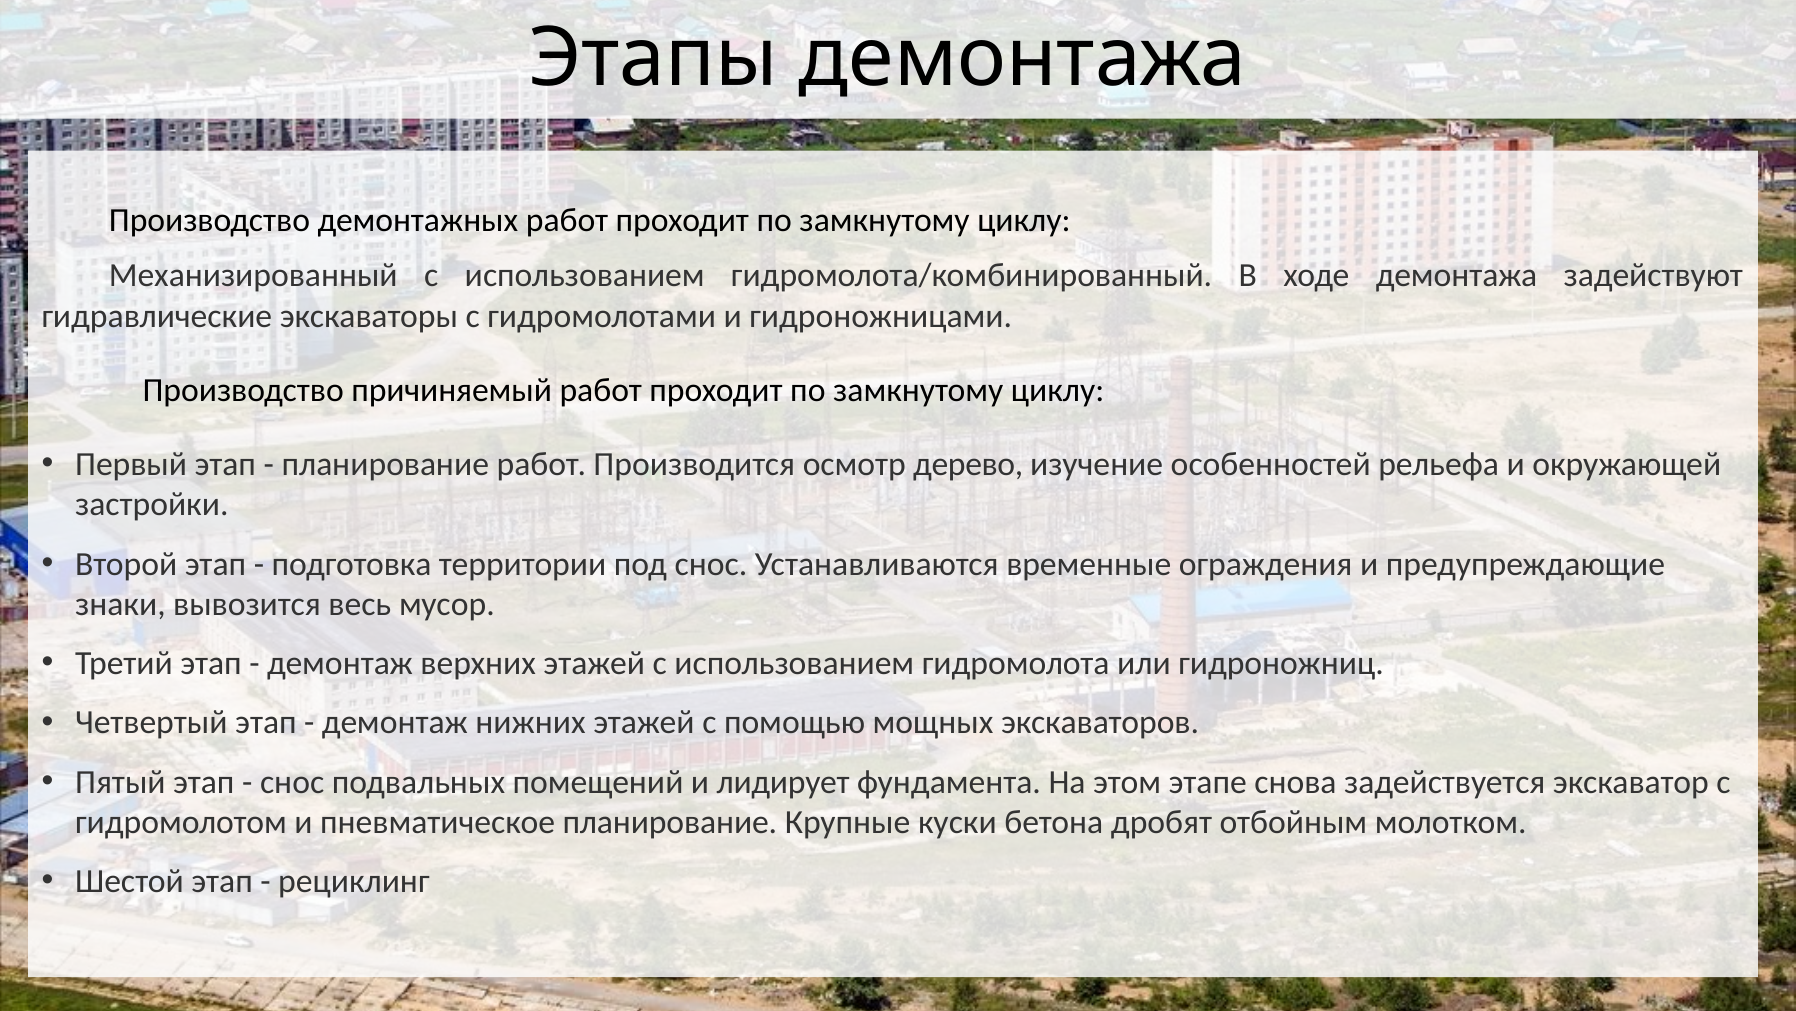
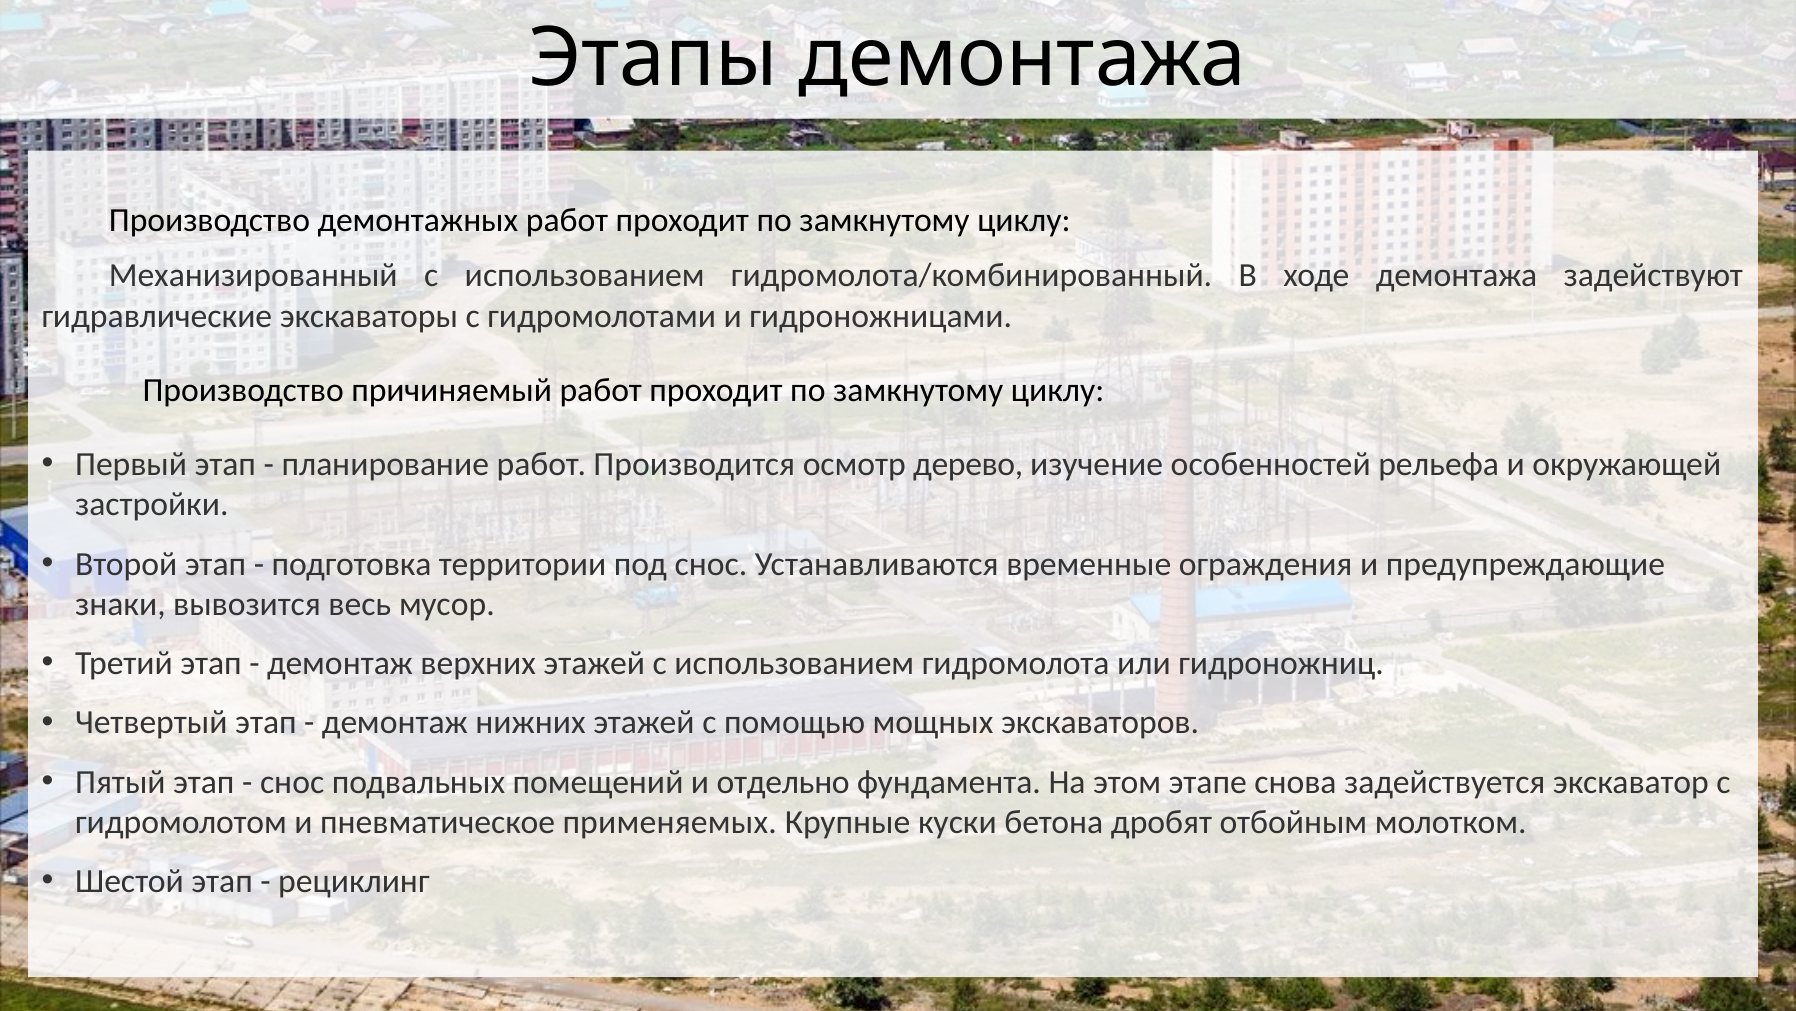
лидирует: лидирует -> отдельно (783, 781)
пневматическое планирование: планирование -> применяемых (670, 822)
